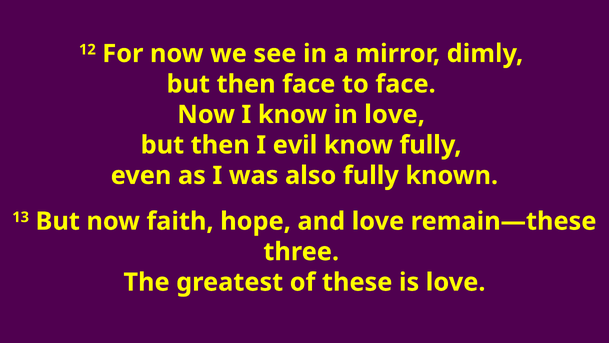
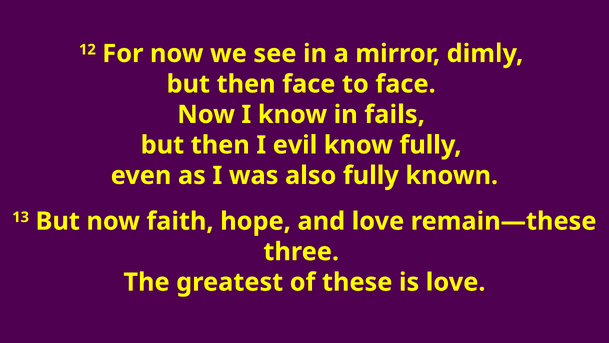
in love: love -> fails (395, 114)
